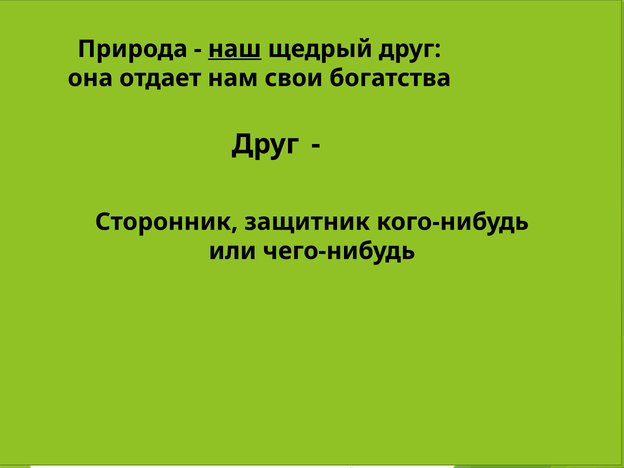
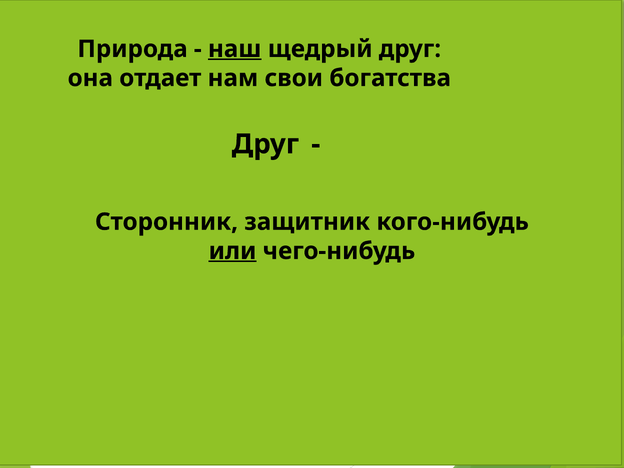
или underline: none -> present (232, 251)
